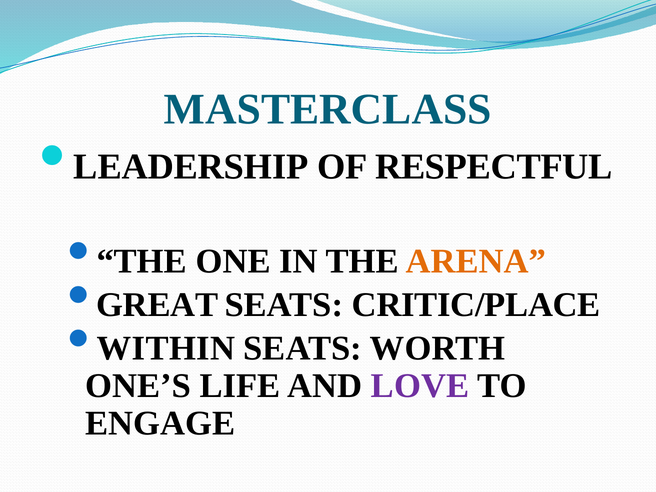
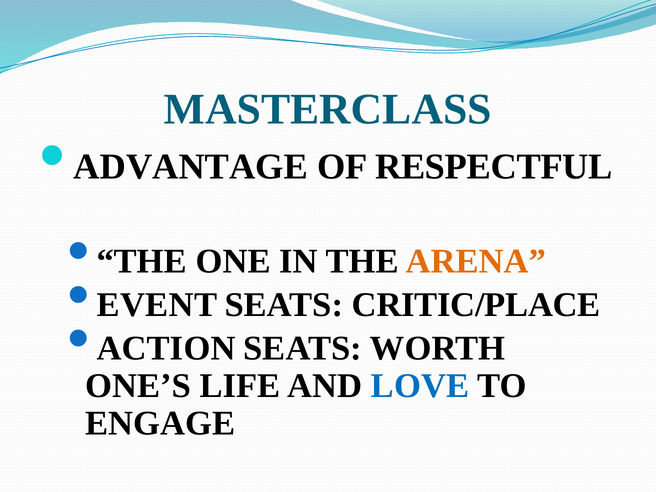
LEADERSHIP: LEADERSHIP -> ADVANTAGE (191, 166)
GREAT: GREAT -> EVENT (157, 305)
WITHIN: WITHIN -> ACTION (166, 348)
LOVE colour: purple -> blue (420, 386)
